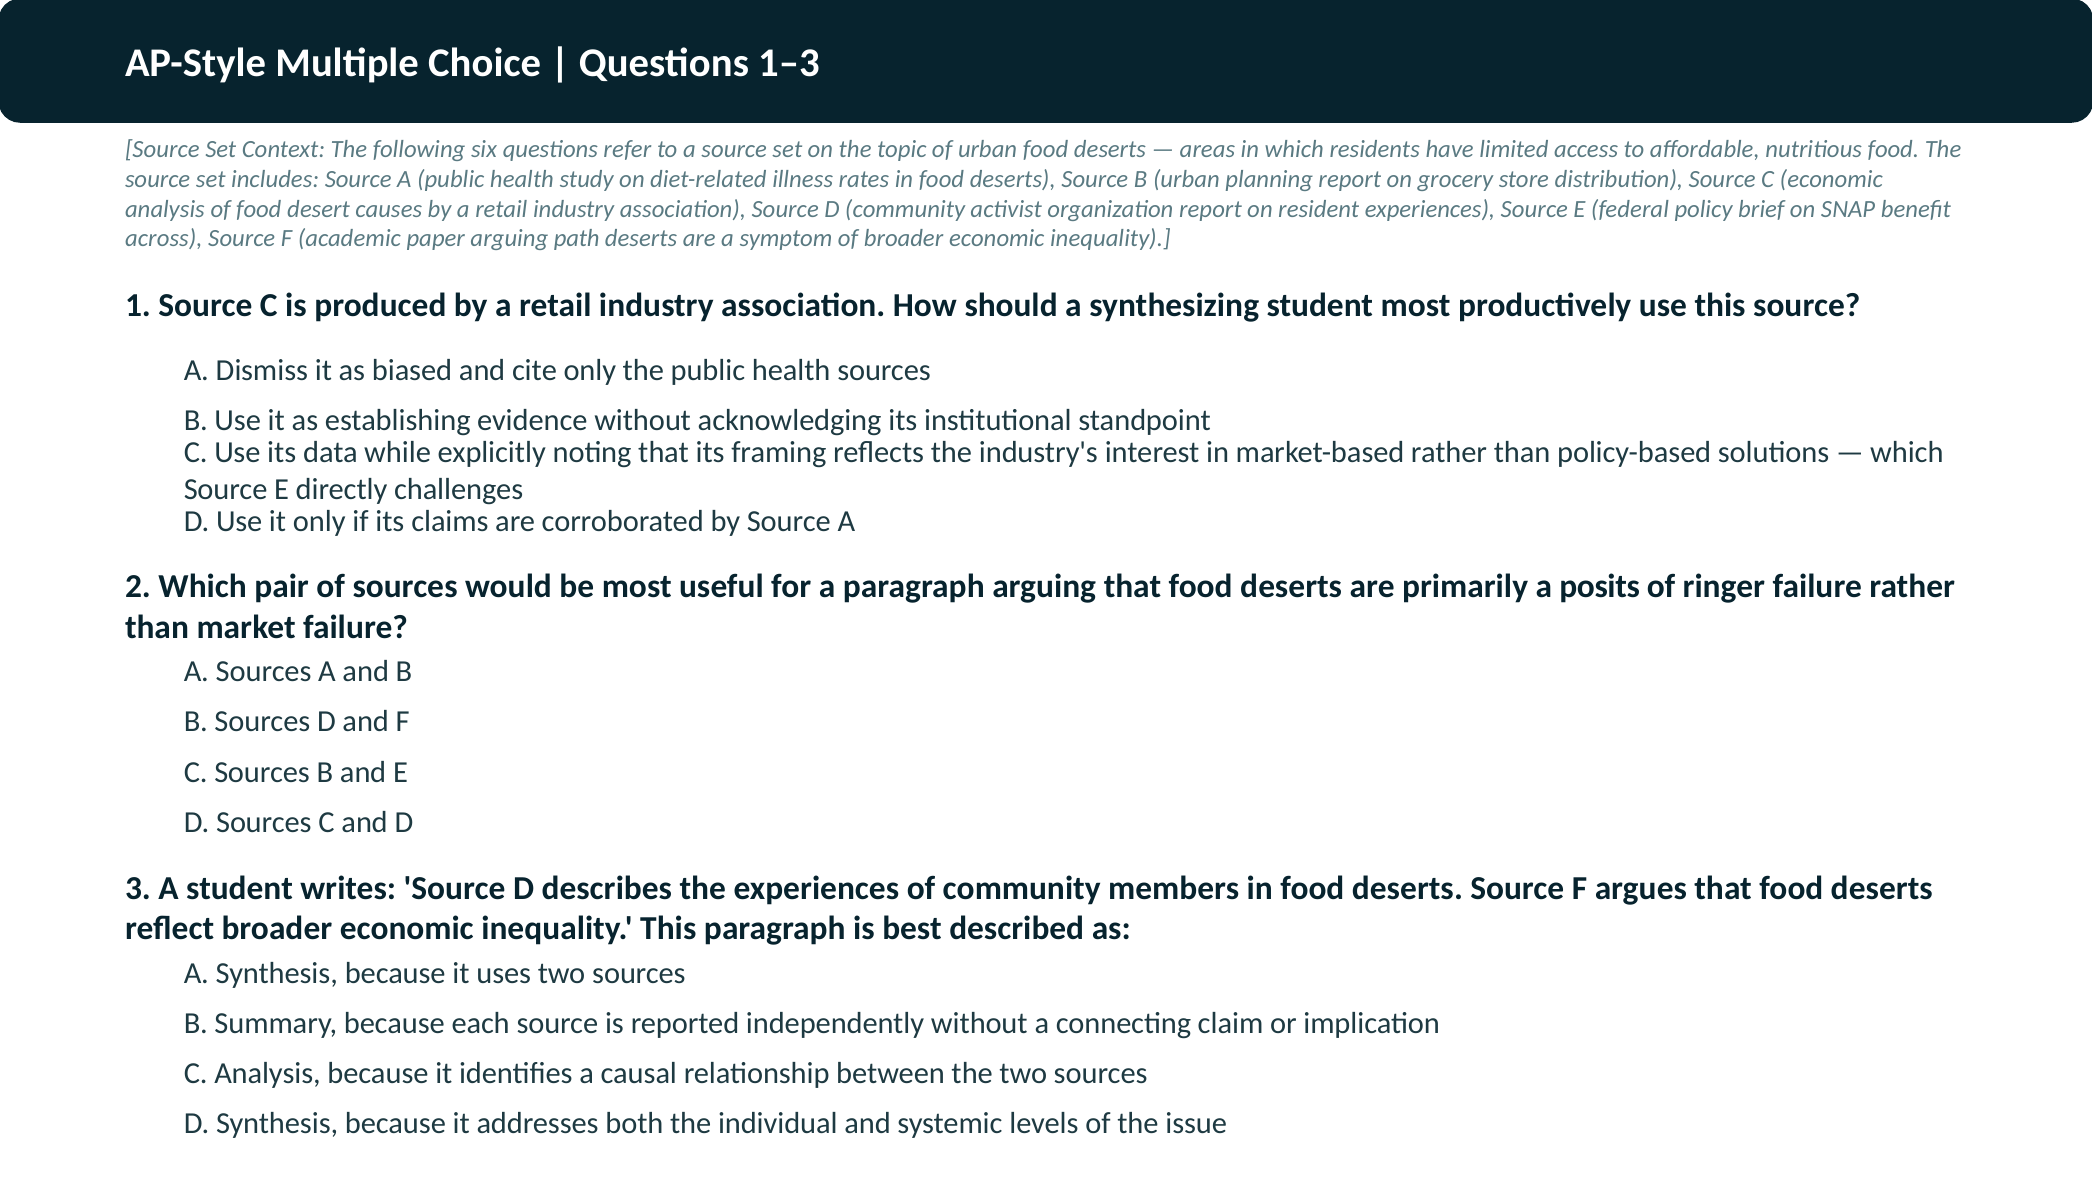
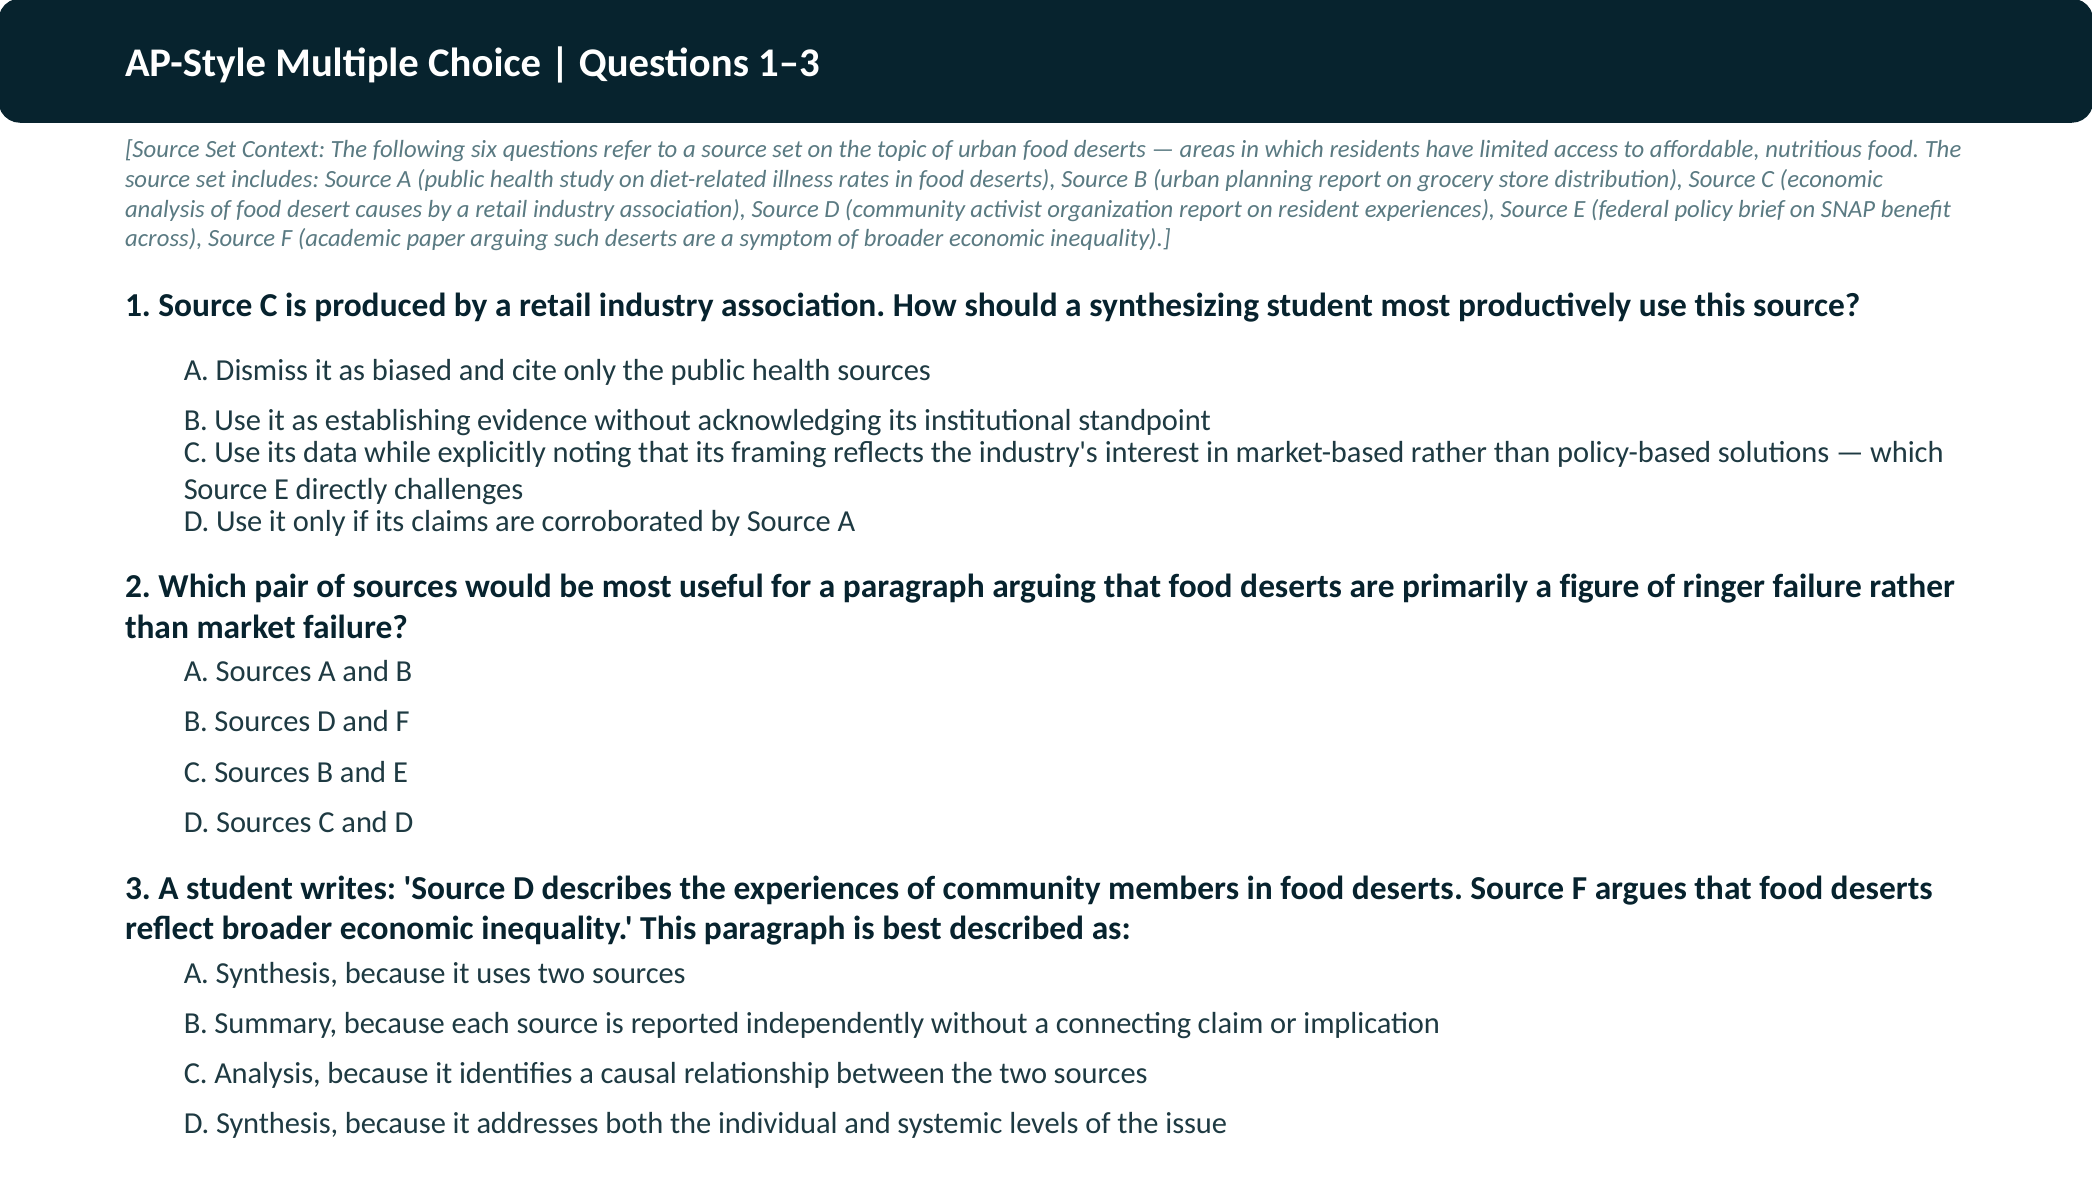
path: path -> such (577, 239)
posits: posits -> figure (1600, 587)
